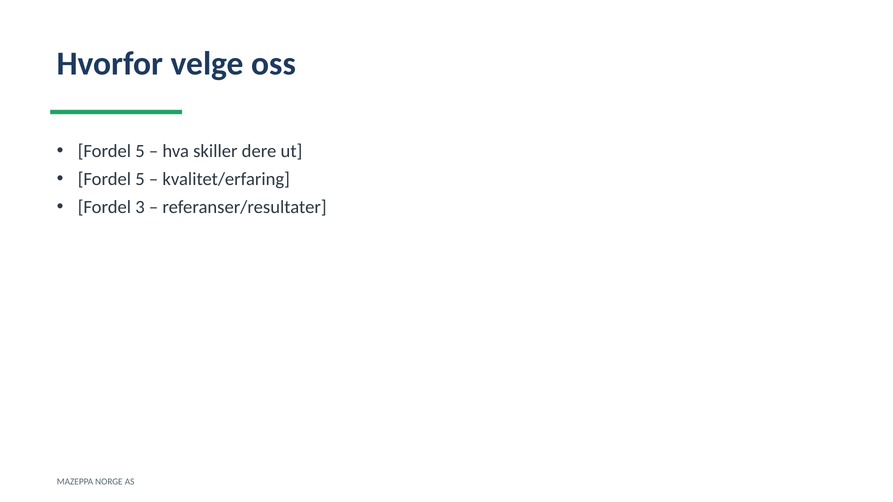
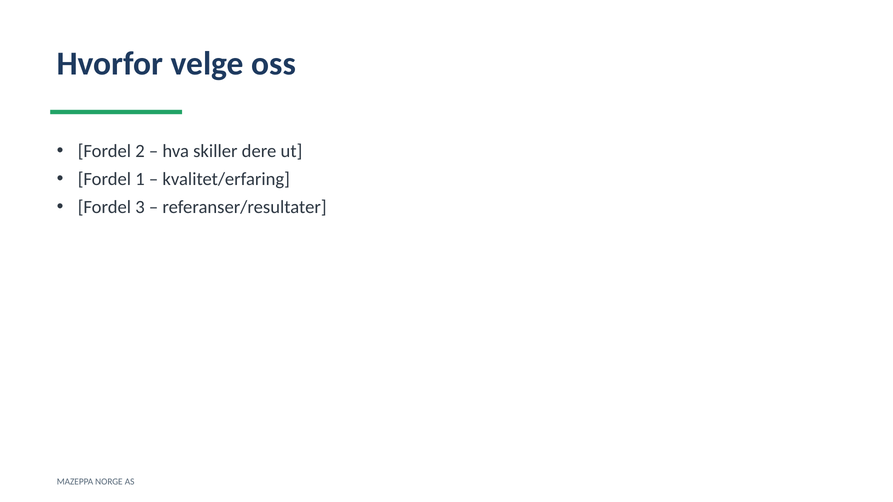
5: 5 -> 2 (140, 151)
5: 5 -> 1 (140, 179)
